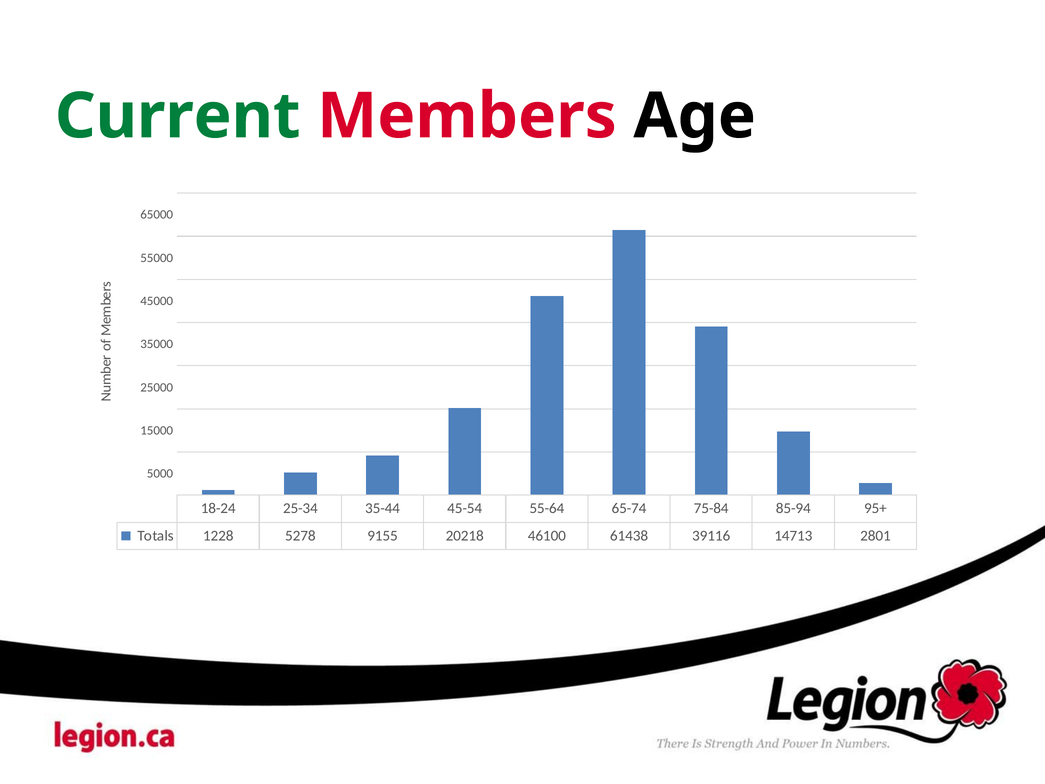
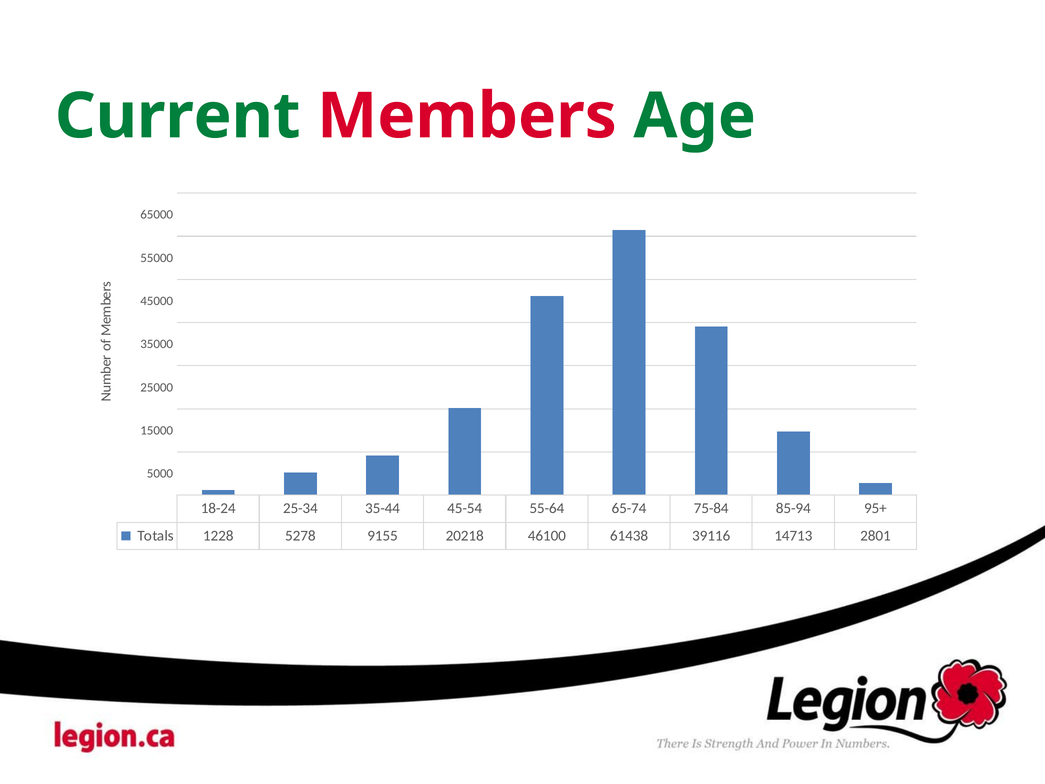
Age colour: black -> green (695, 116)
